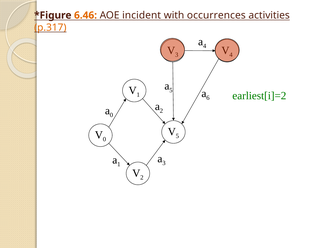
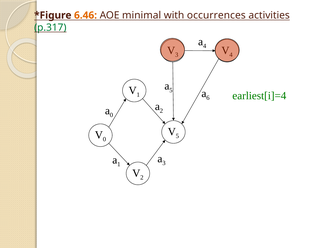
incident: incident -> minimal (142, 15)
p.317 colour: orange -> green (50, 27)
earliest[i]=2: earliest[i]=2 -> earliest[i]=4 (259, 96)
